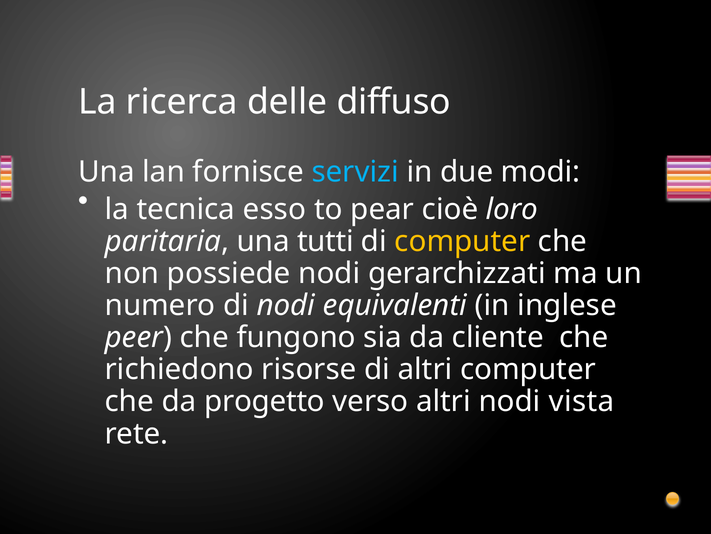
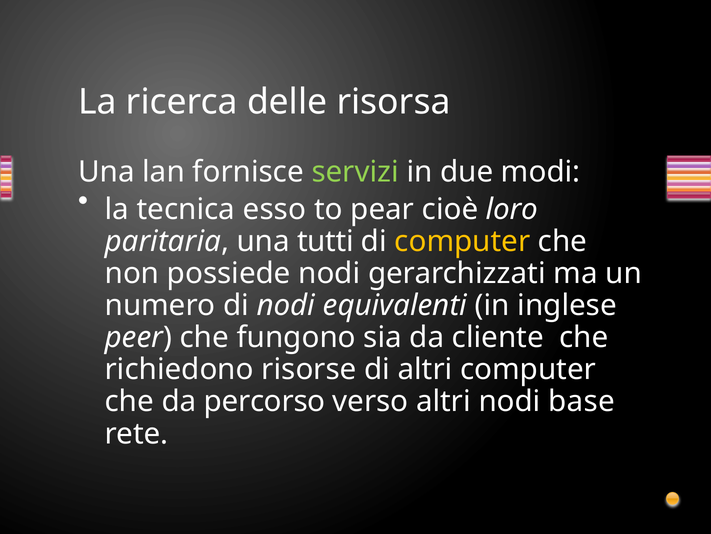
diffuso: diffuso -> risorsa (394, 102)
servizi colour: light blue -> light green (355, 171)
progetto: progetto -> percorso (265, 401)
vista: vista -> base (582, 401)
